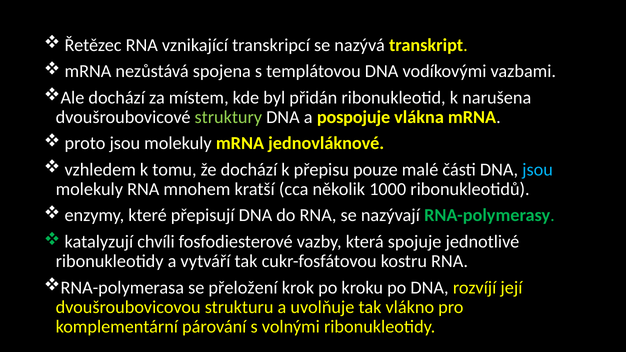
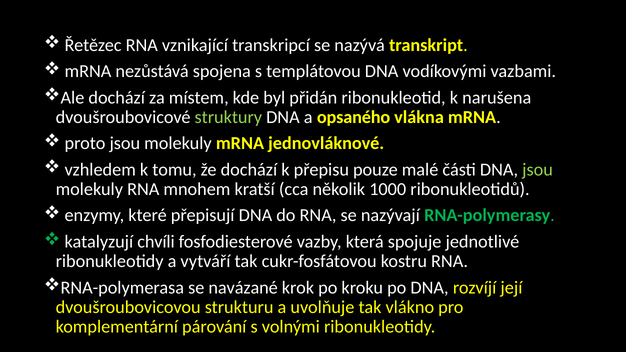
pospojuje: pospojuje -> opsaného (354, 117)
jsou colour: light blue -> light green (538, 170)
přeložení: přeložení -> navázané (243, 288)
